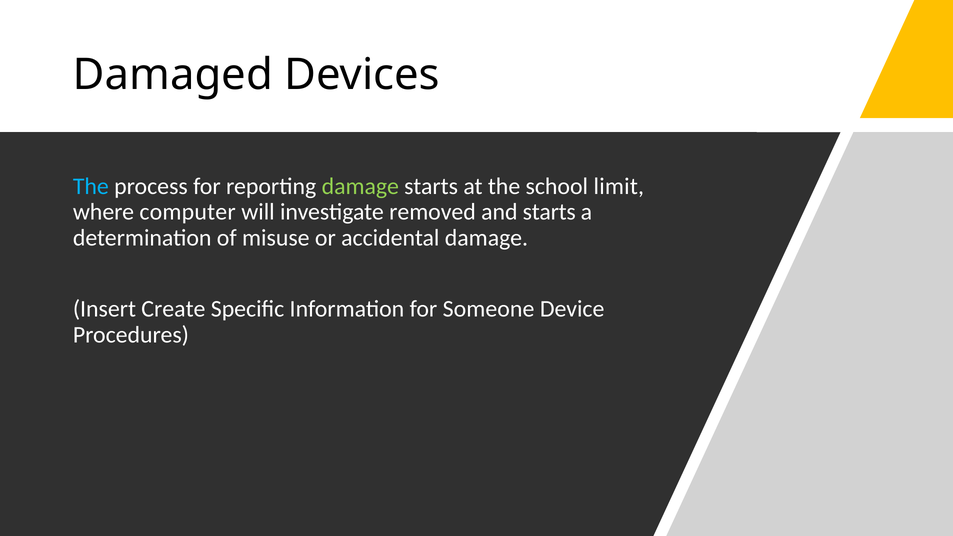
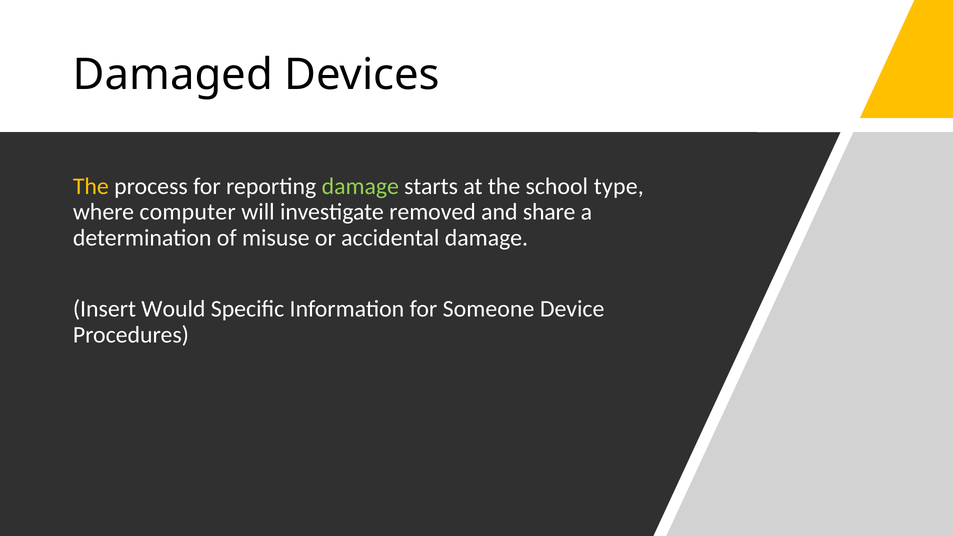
The colour: light blue -> yellow (91, 186)
limit: limit -> type (619, 186)
and starts: starts -> share (549, 212)
Create: Create -> Would (173, 309)
